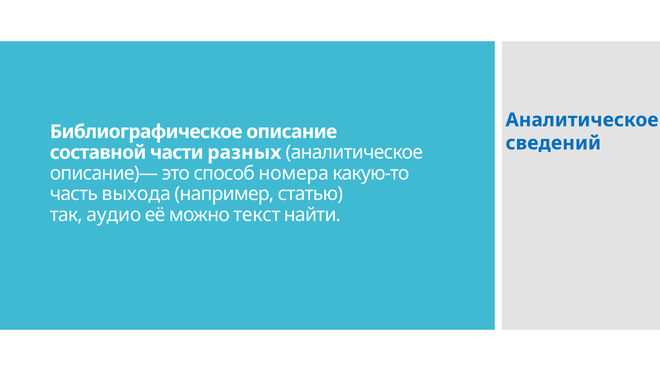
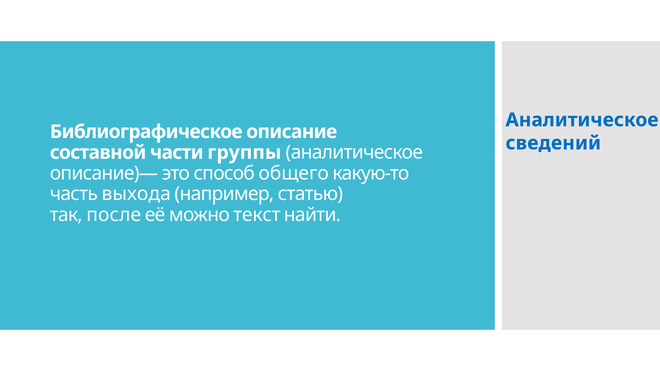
разных: разных -> группы (244, 153)
номера: номера -> общего (294, 173)
аудио: аудио -> после (114, 215)
